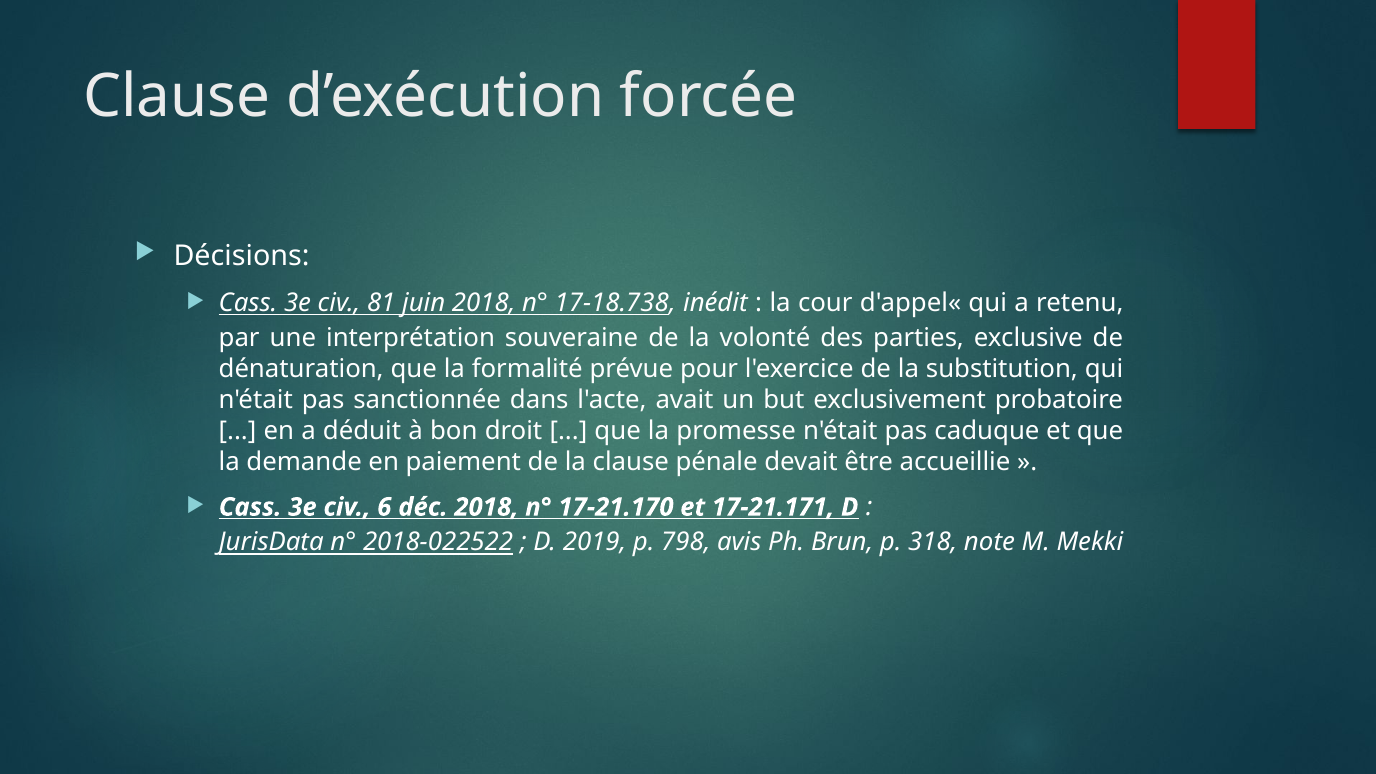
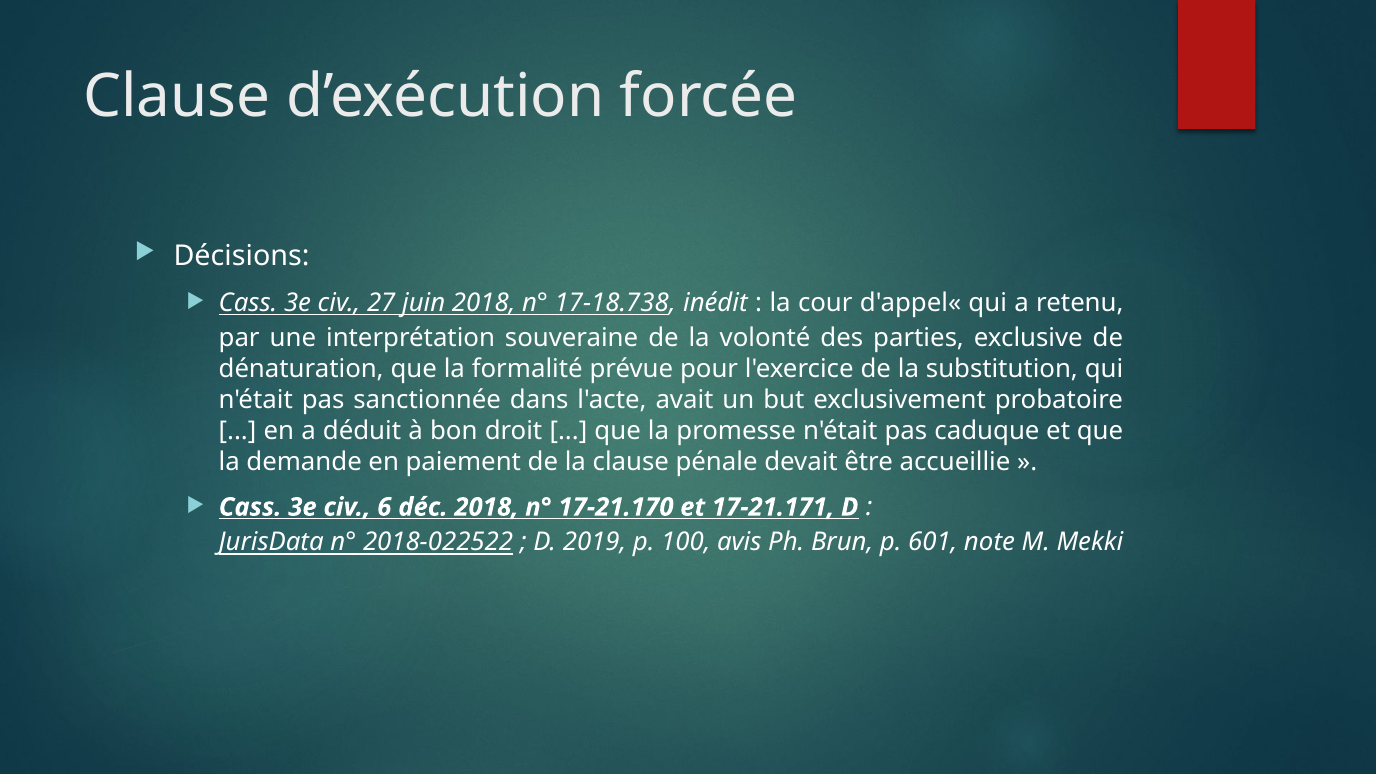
81: 81 -> 27 (381, 303)
798: 798 -> 100 (686, 542)
318: 318 -> 601 (933, 542)
